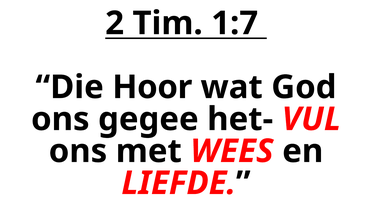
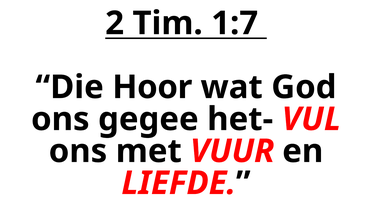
WEES: WEES -> VUUR (232, 151)
